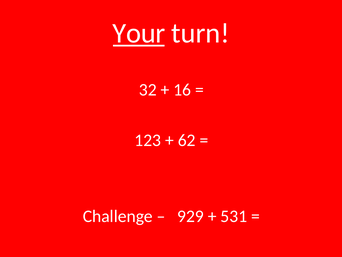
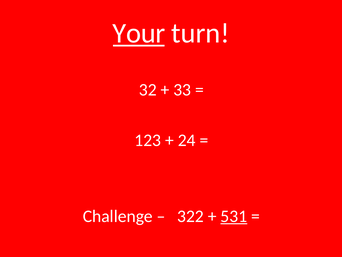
16: 16 -> 33 (182, 90)
62: 62 -> 24 (187, 140)
929: 929 -> 322 (190, 216)
531 underline: none -> present (234, 216)
